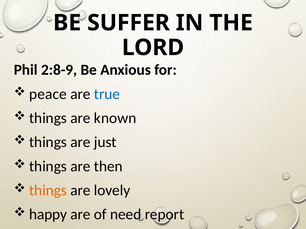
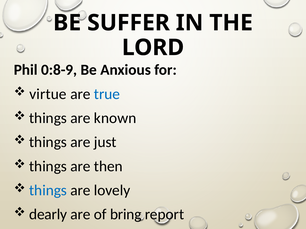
2:8-9: 2:8-9 -> 0:8-9 (59, 70)
peace: peace -> virtue (48, 94)
things colour: orange -> blue (48, 191)
happy: happy -> dearly (48, 215)
need: need -> bring (126, 215)
